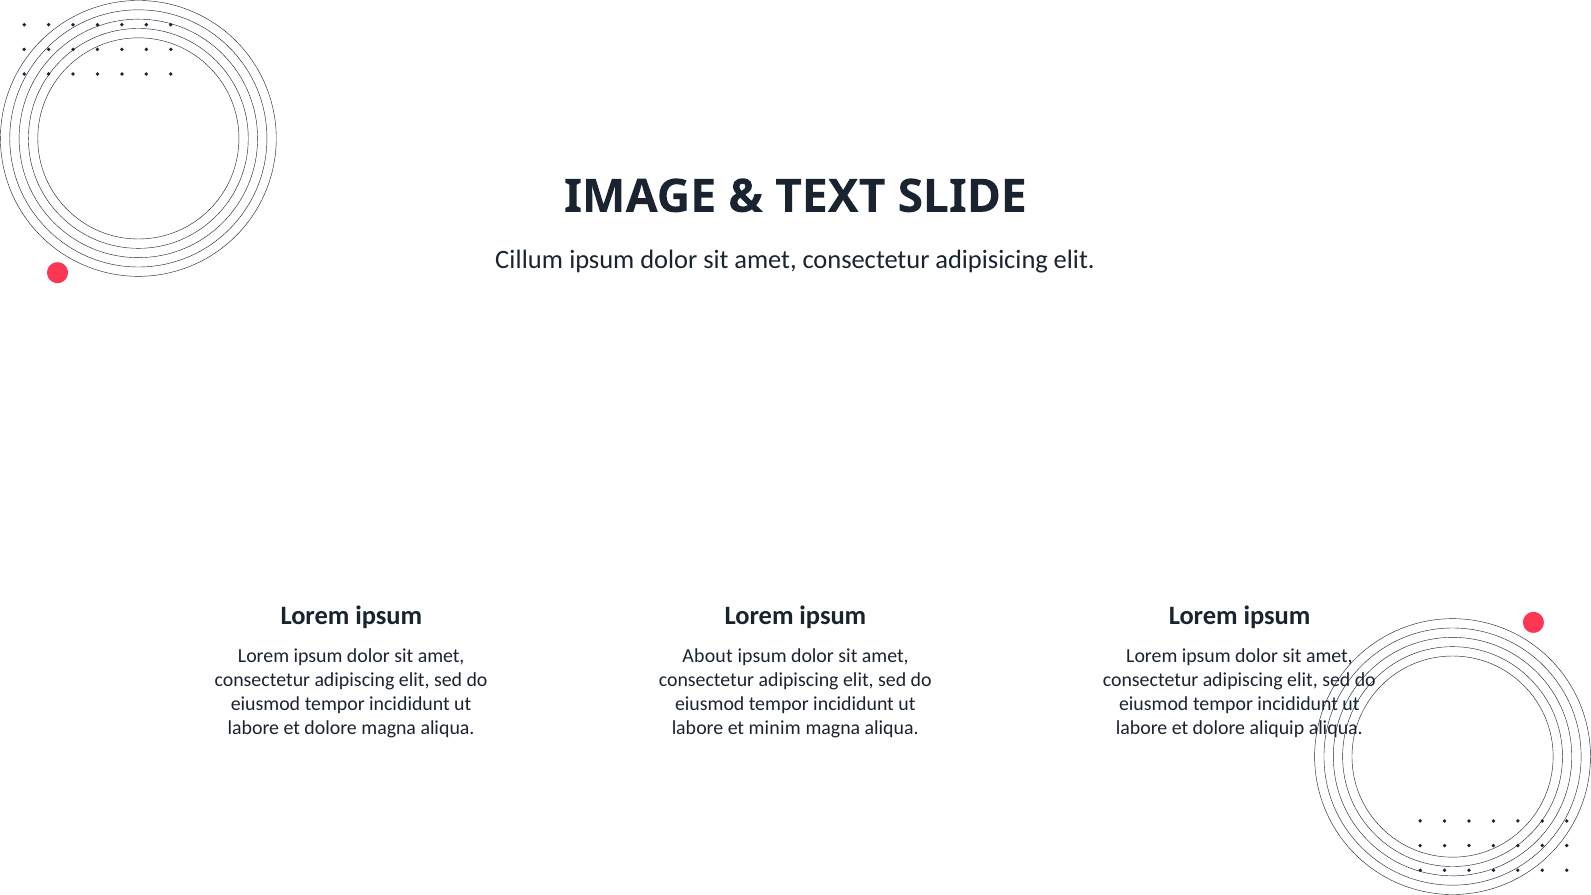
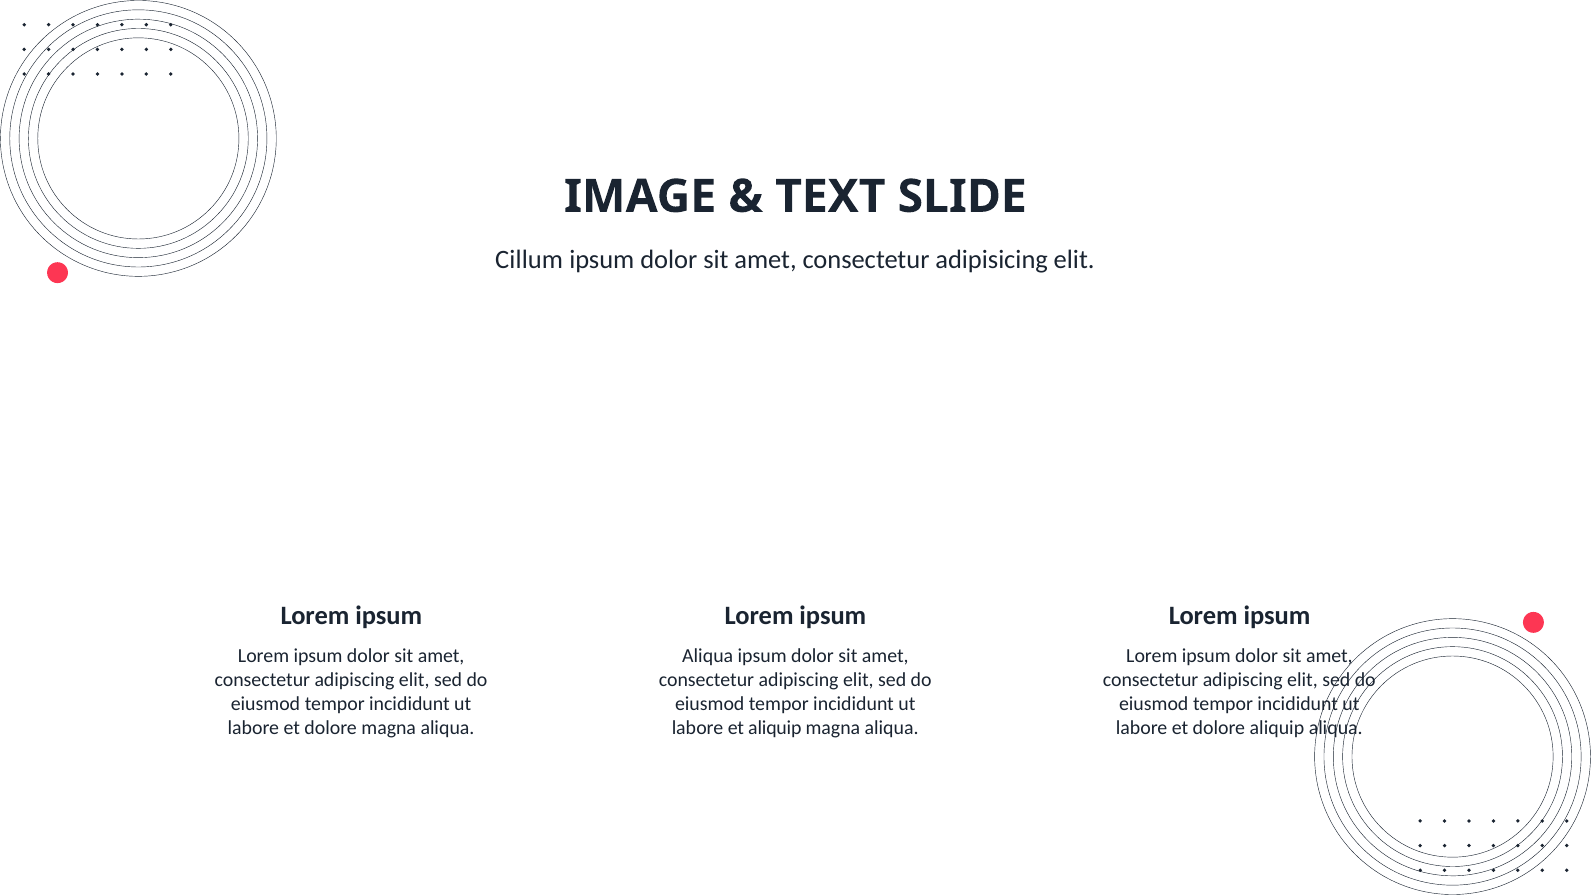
About: About -> Aliqua (708, 656)
et minim: minim -> aliquip (775, 728)
